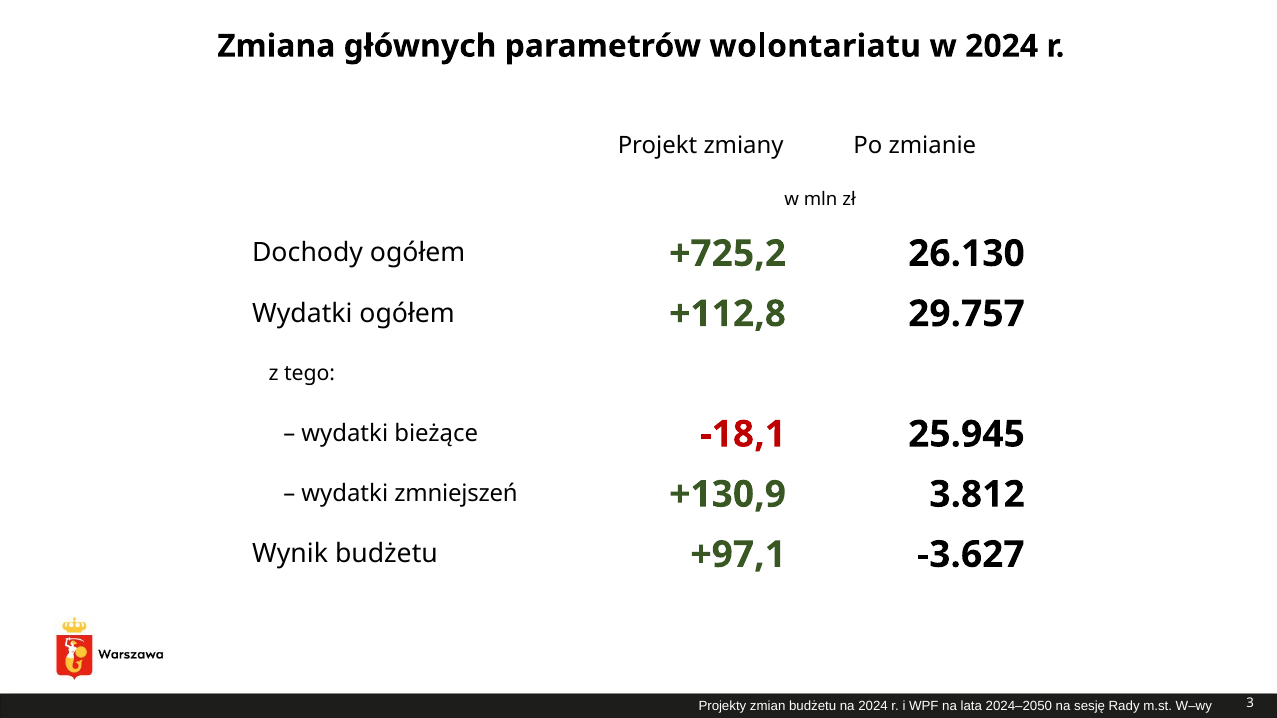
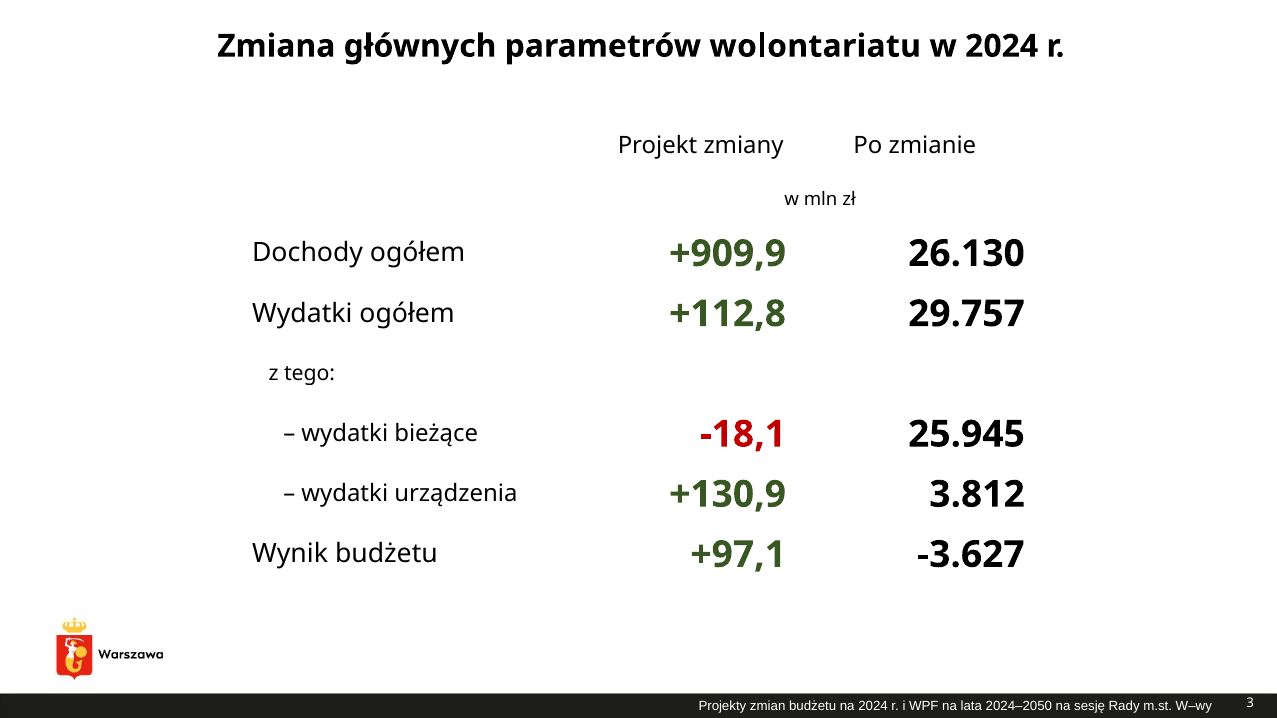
+725,2: +725,2 -> +909,9 (728, 254)
zmniejszeń: zmniejszeń -> urządzenia (456, 494)
